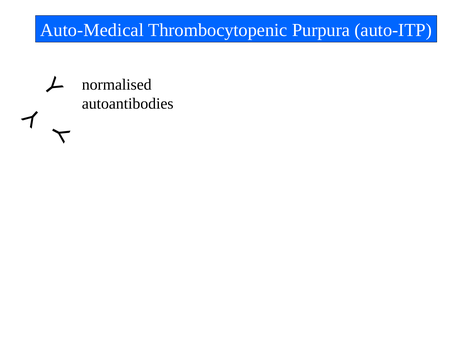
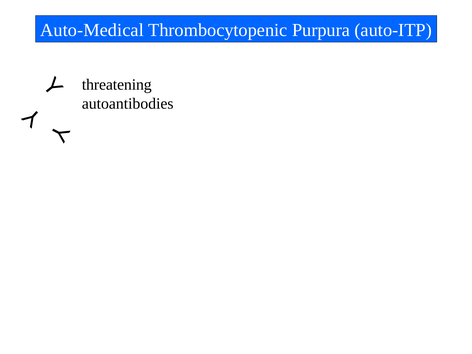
normalised: normalised -> threatening (117, 85)
